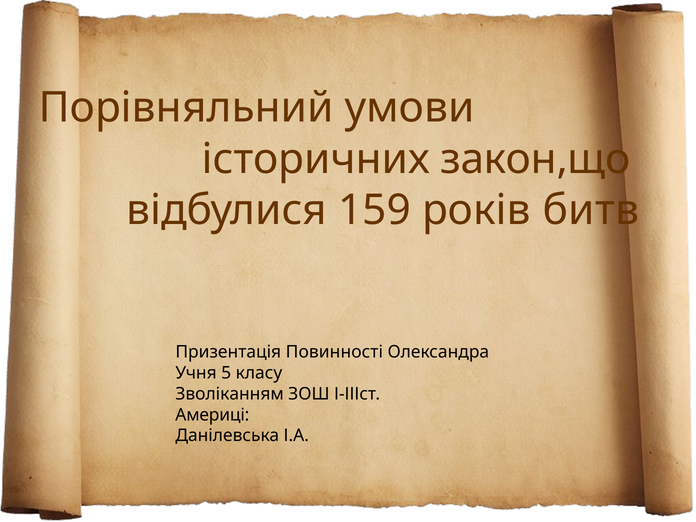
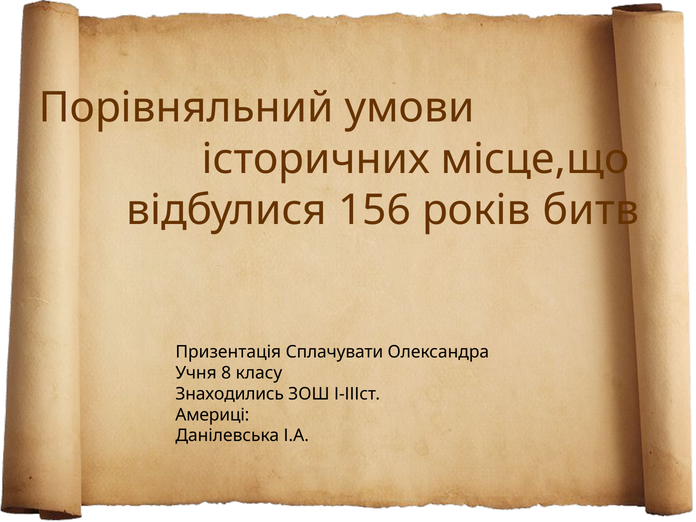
закон,що: закон,що -> місце,що (535, 159)
159: 159 -> 156 (375, 210)
Повинності: Повинності -> Сплачувати (334, 352)
5: 5 -> 8 (226, 373)
Зволіканням: Зволіканням -> Знаходились (230, 394)
